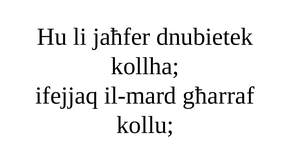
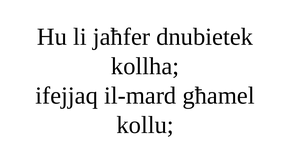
għarraf: għarraf -> għamel (219, 96)
